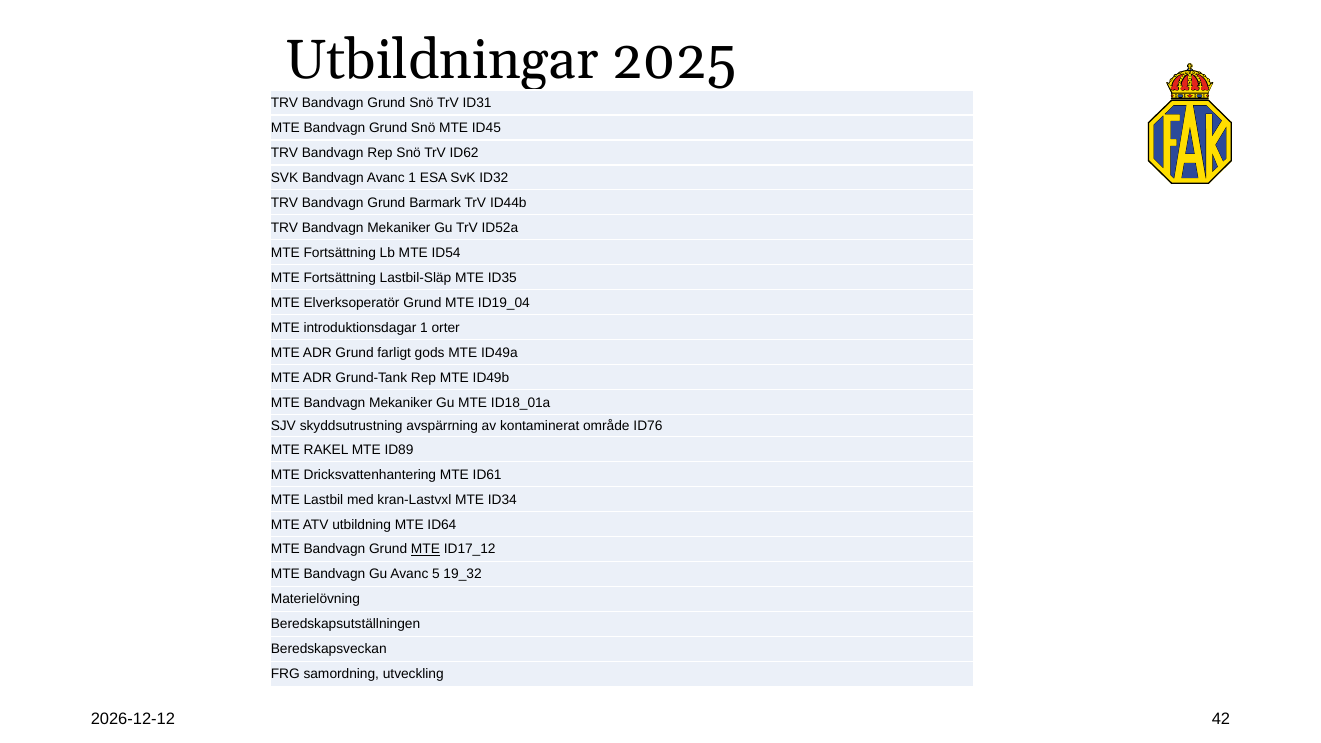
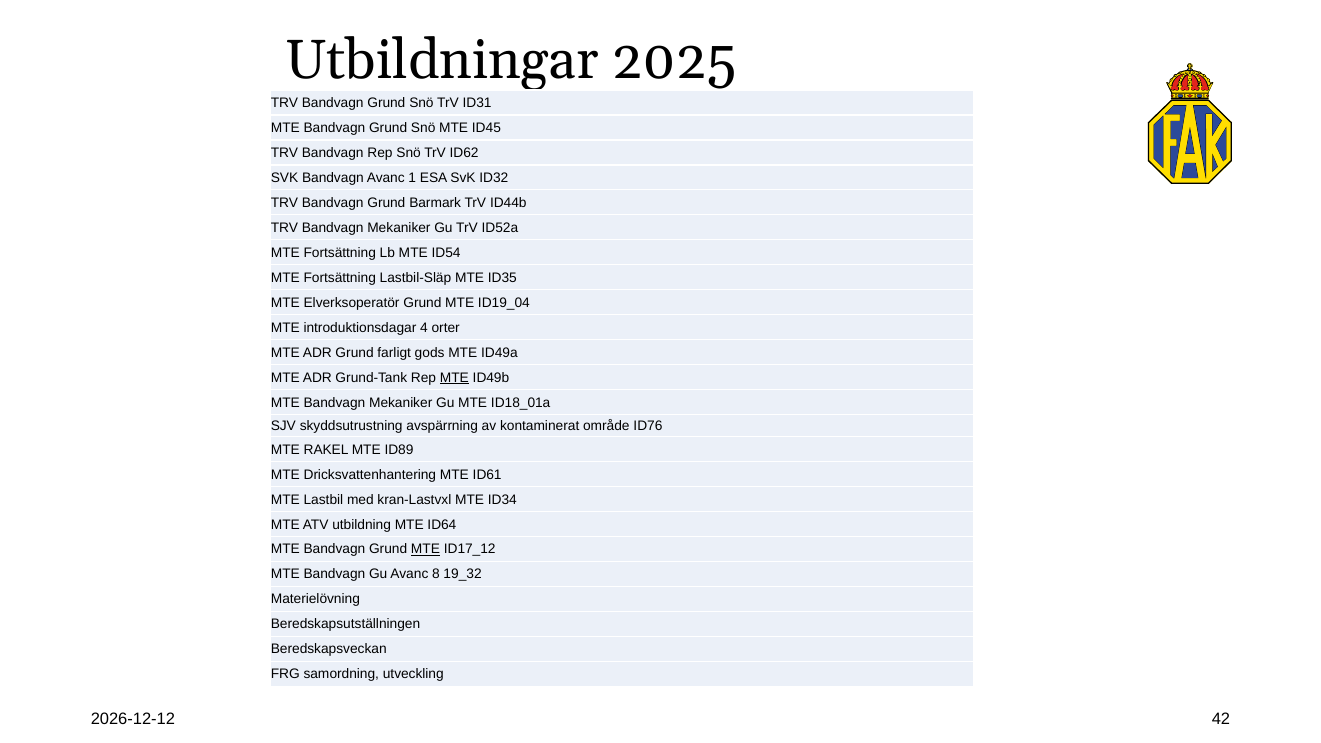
introduktionsdagar 1: 1 -> 4 (424, 328)
MTE underline: none -> present (454, 378)
5: 5 -> 8 (436, 574)
